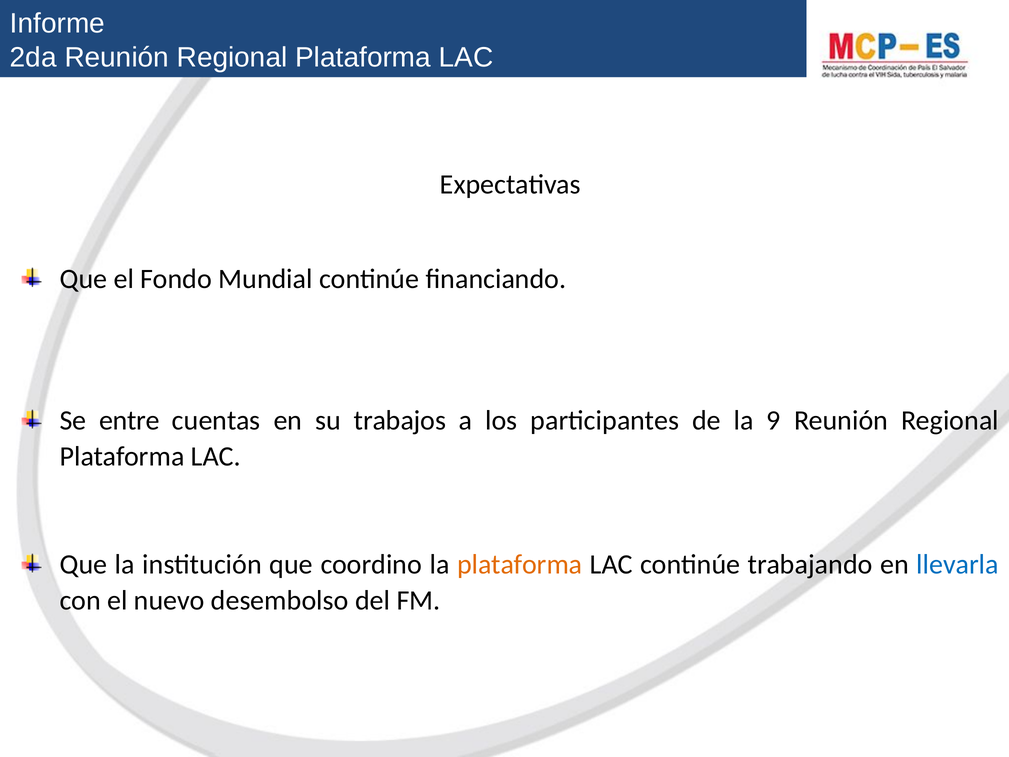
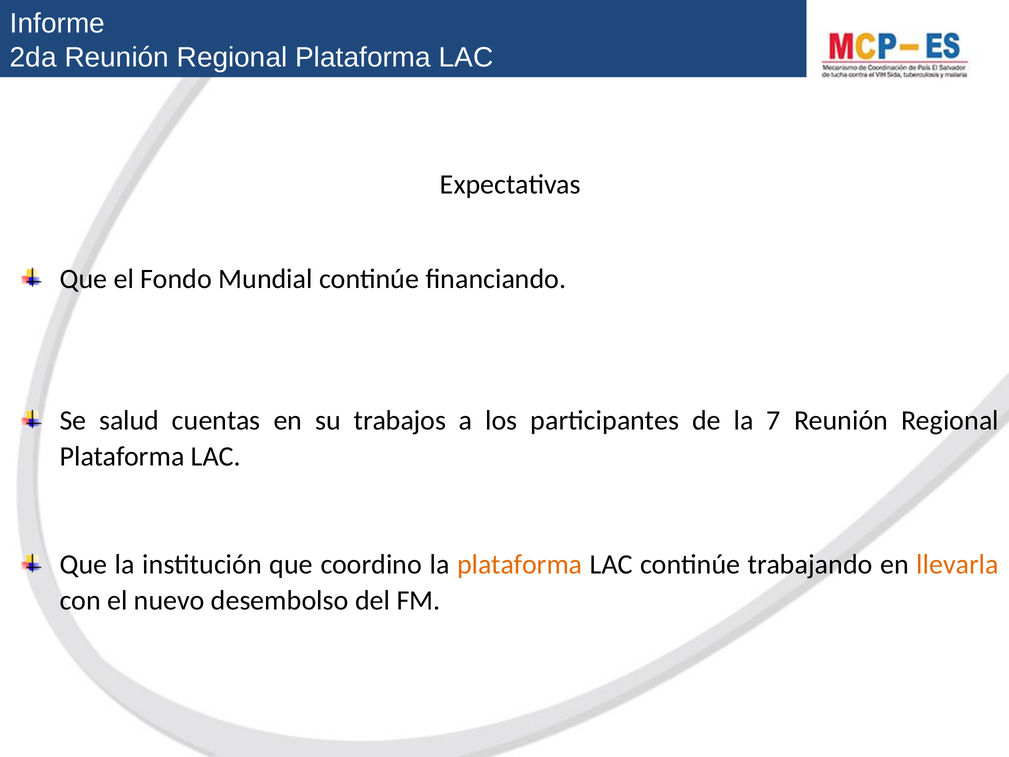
entre: entre -> salud (129, 420)
9: 9 -> 7 (773, 420)
llevarla colour: blue -> orange (958, 564)
